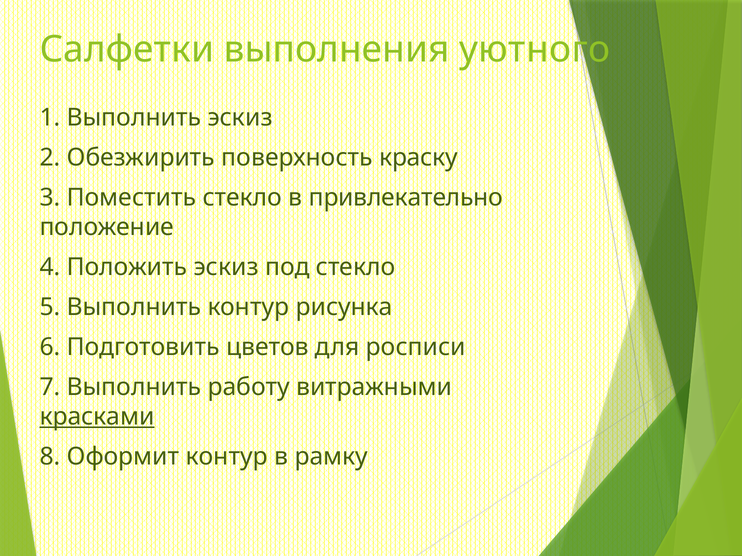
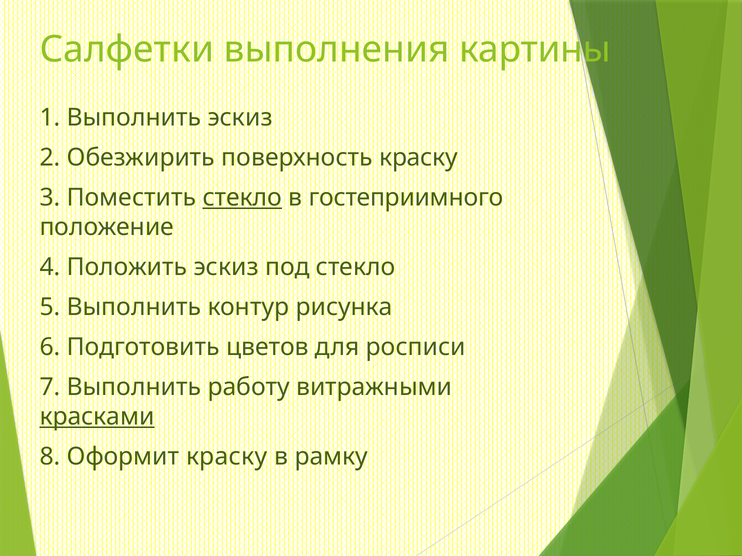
уютного: уютного -> картины (535, 50)
стекло underline: none -> present (242, 198)
привлекательно: привлекательно -> гостеприимного (406, 198)
Оформит контур: контур -> краску (227, 457)
